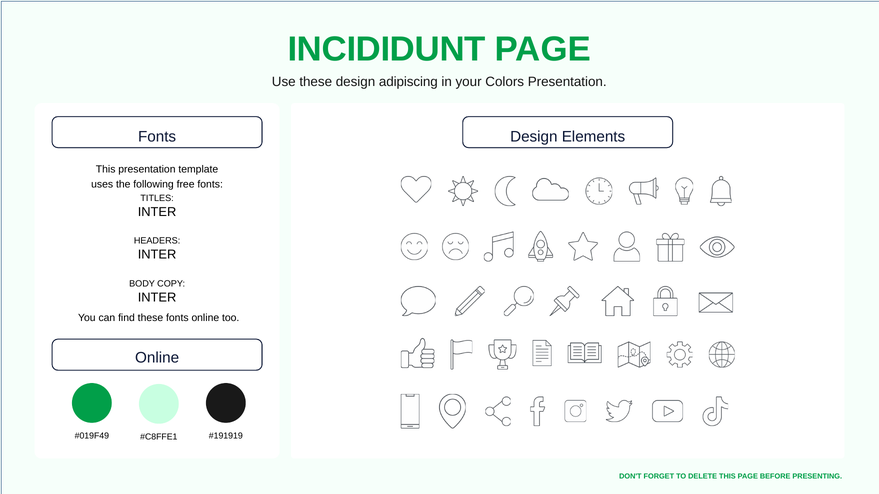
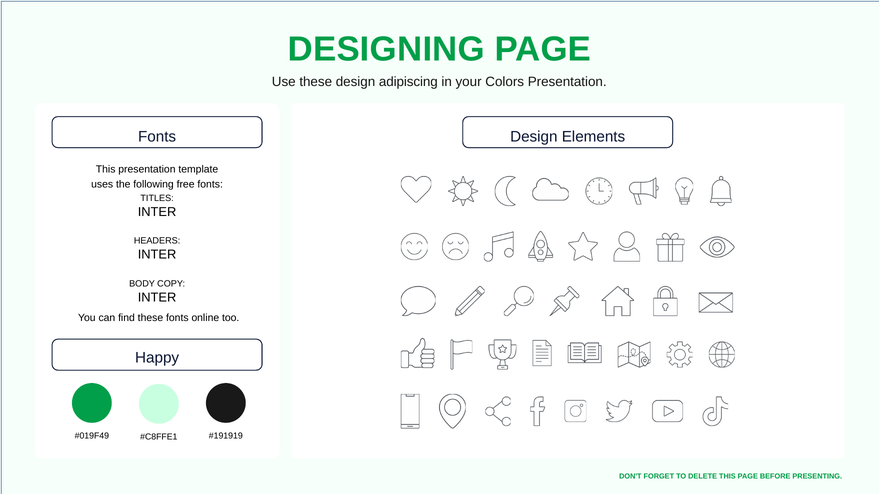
INCIDIDUNT: INCIDIDUNT -> DESIGNING (386, 49)
Online: Online -> Happy (157, 358)
